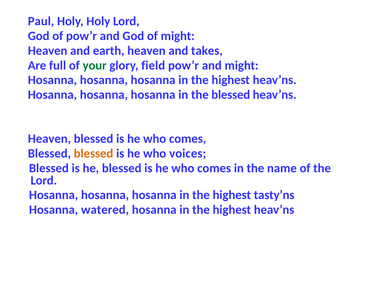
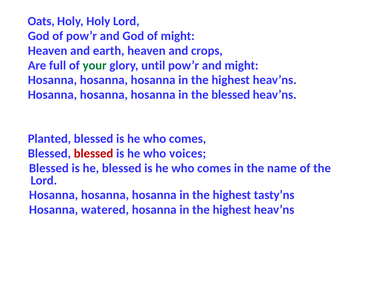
Paul: Paul -> Oats (41, 21)
takes: takes -> crops (207, 51)
field: field -> until (153, 65)
Heaven: Heaven -> Planted (49, 139)
blessed colour: orange -> red (94, 153)
